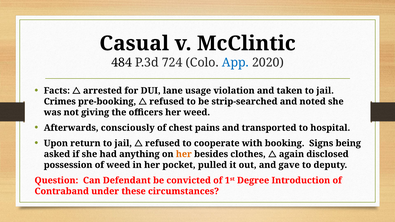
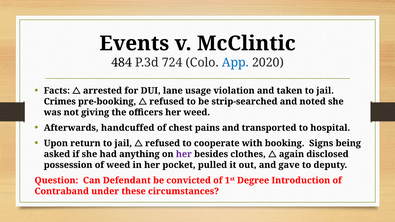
Casual: Casual -> Events (134, 44)
consciously: consciously -> handcuffed (128, 128)
her colour: orange -> purple (184, 154)
